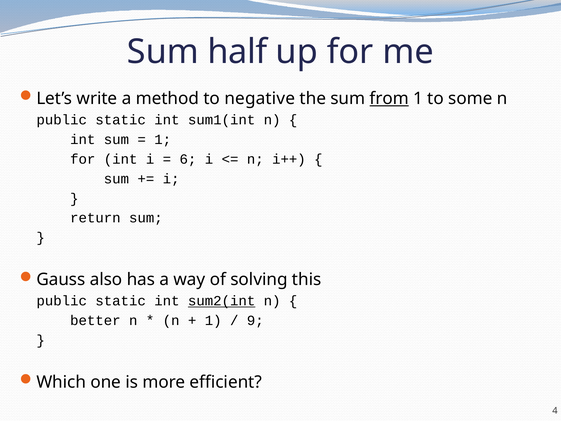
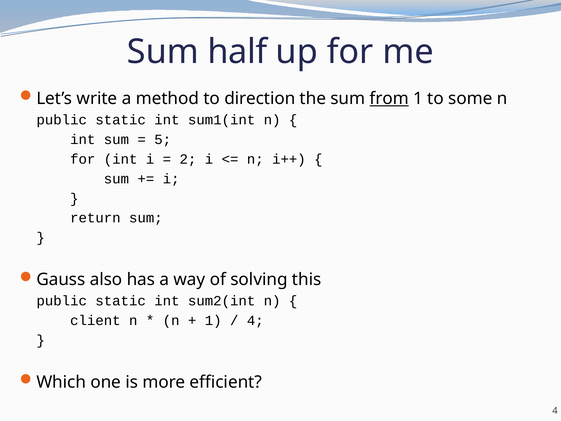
negative: negative -> direction (260, 98)
1: 1 -> 5 (163, 139)
6: 6 -> 2 (188, 159)
sum2(int underline: present -> none (222, 301)
better: better -> client (95, 320)
9: 9 -> 4 (255, 320)
